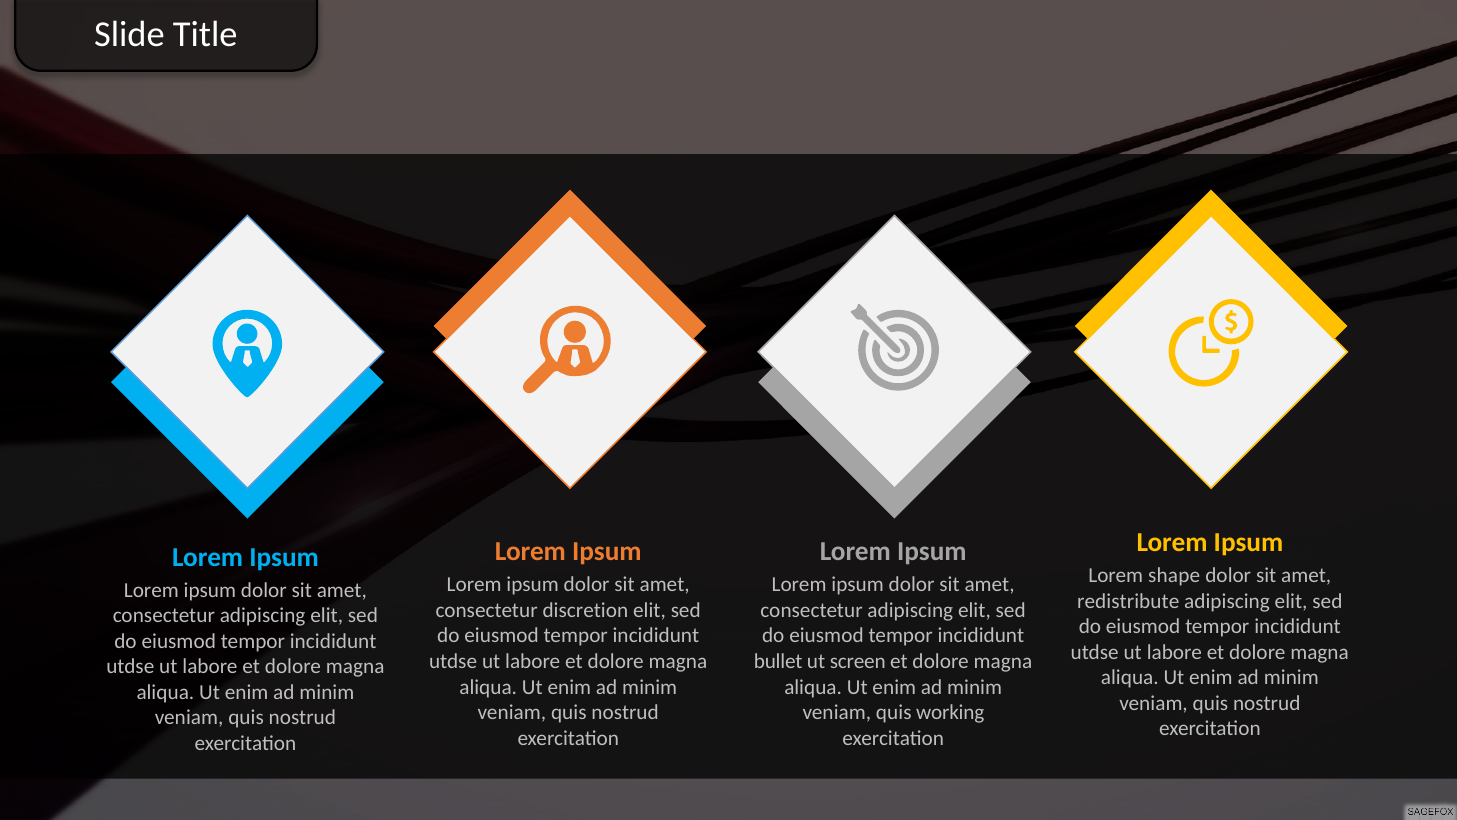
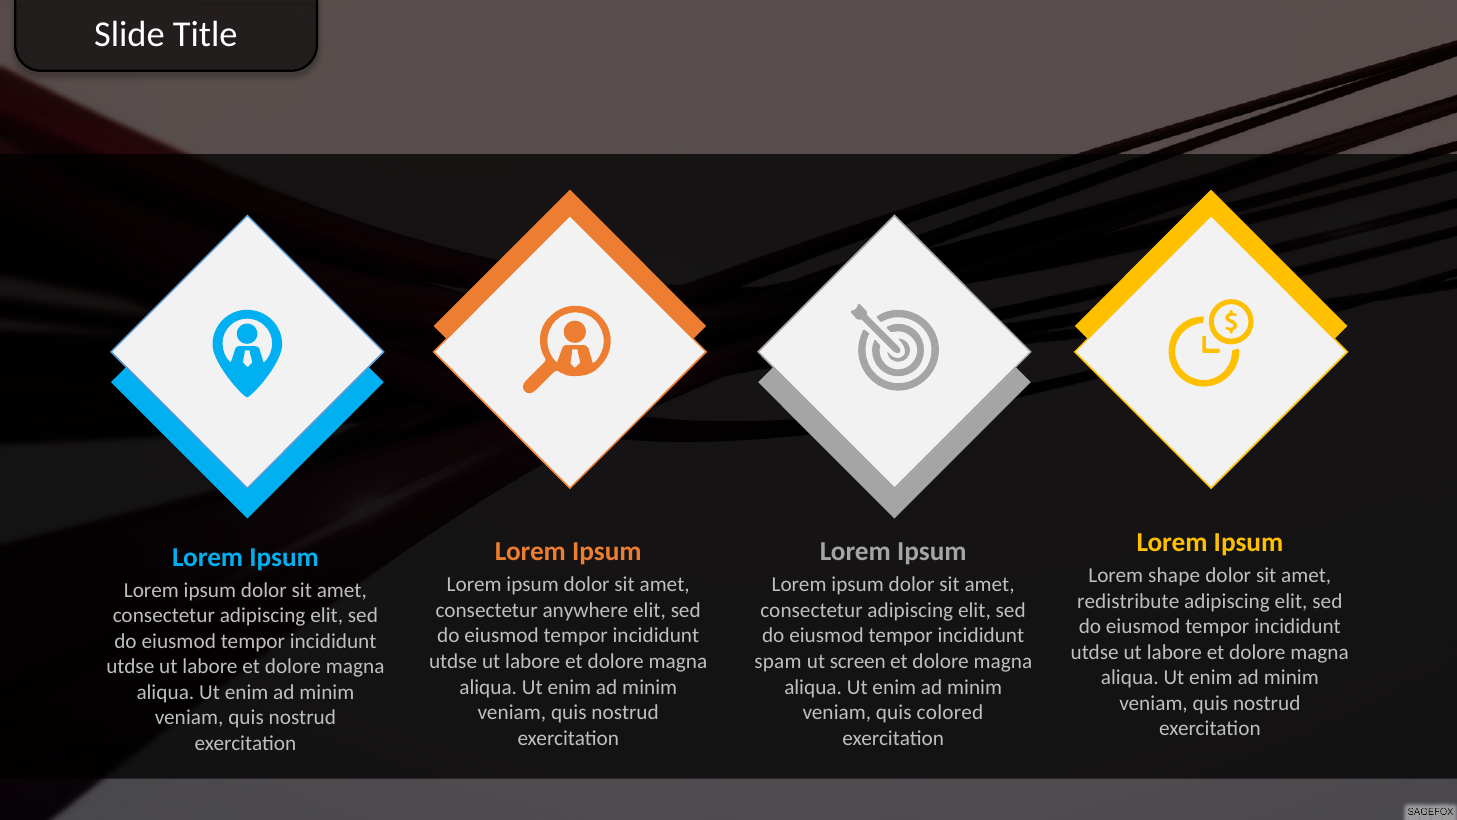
discretion: discretion -> anywhere (585, 610)
bullet: bullet -> spam (778, 661)
working: working -> colored (950, 712)
